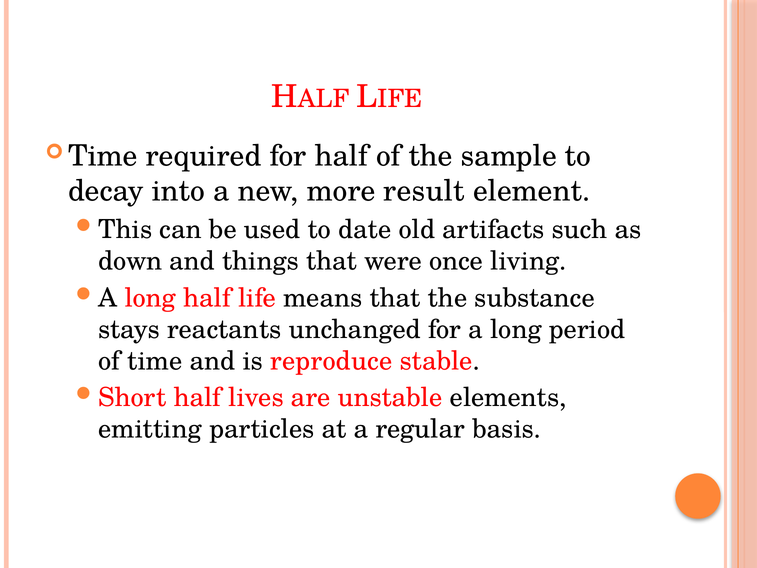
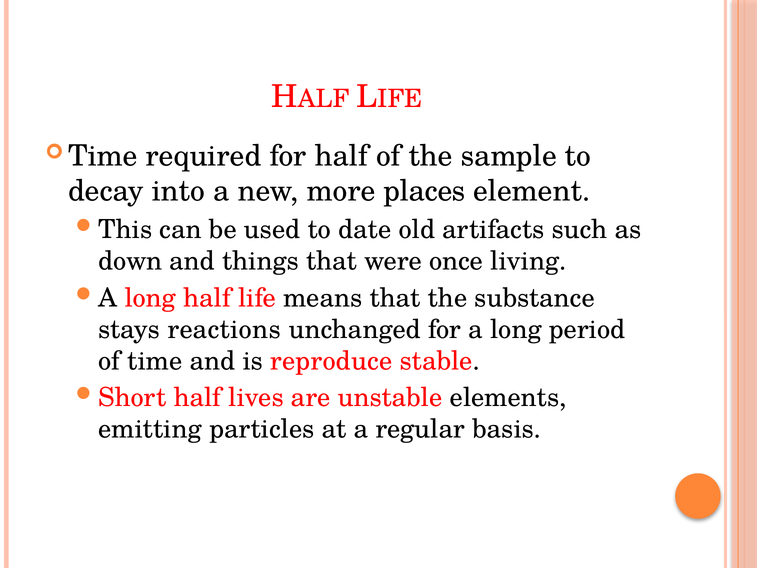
result: result -> places (424, 191)
reactants: reactants -> reactions (224, 329)
